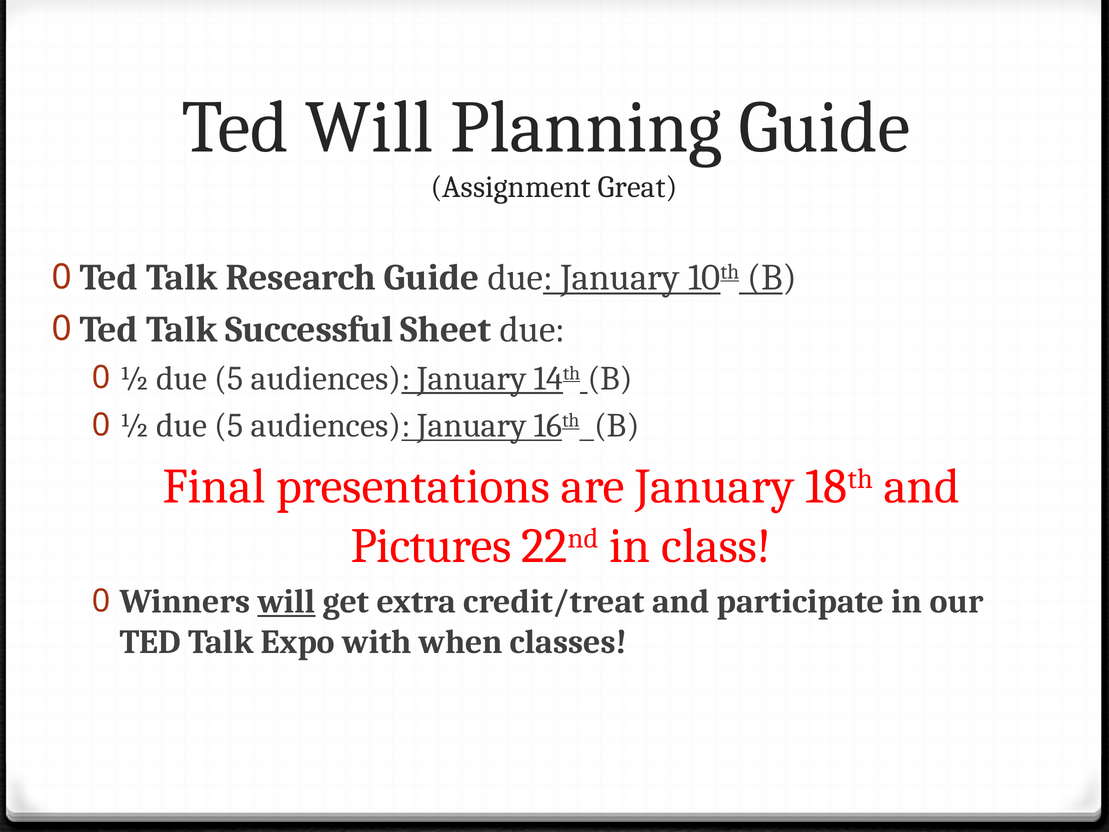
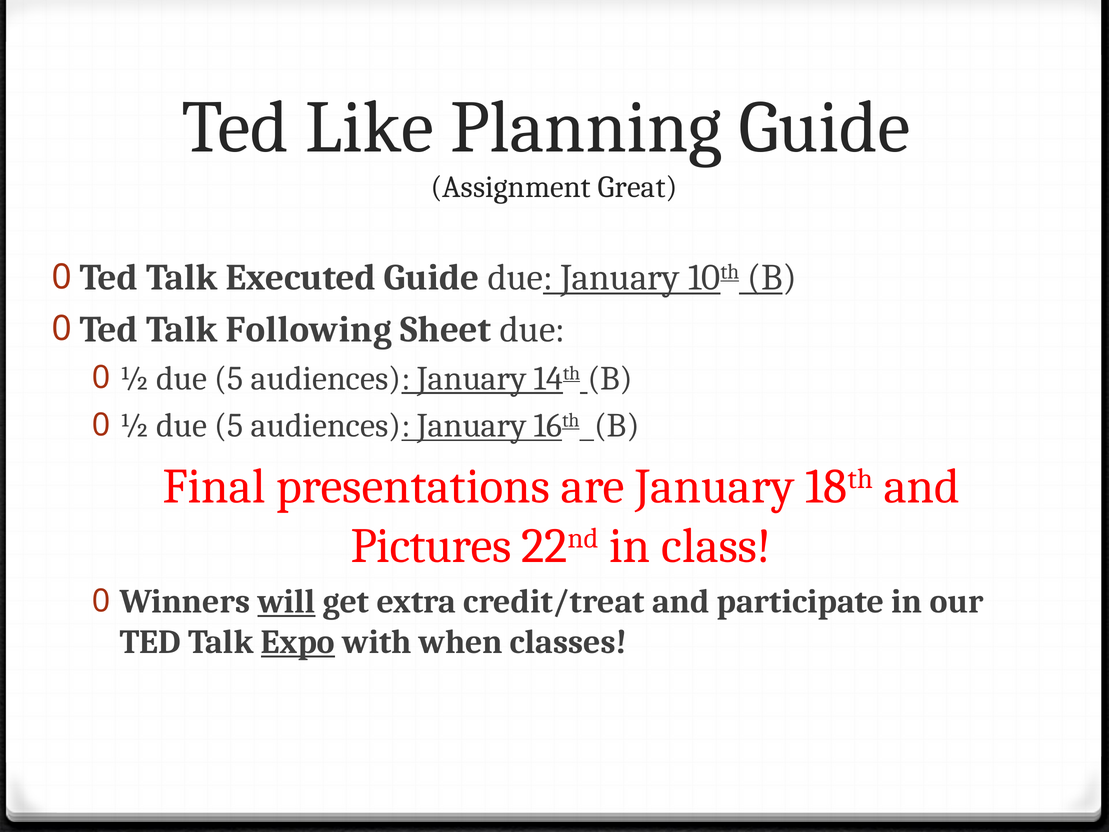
Ted Will: Will -> Like (370, 127)
Research: Research -> Executed (301, 278)
Successful: Successful -> Following (309, 329)
Expo underline: none -> present (298, 642)
